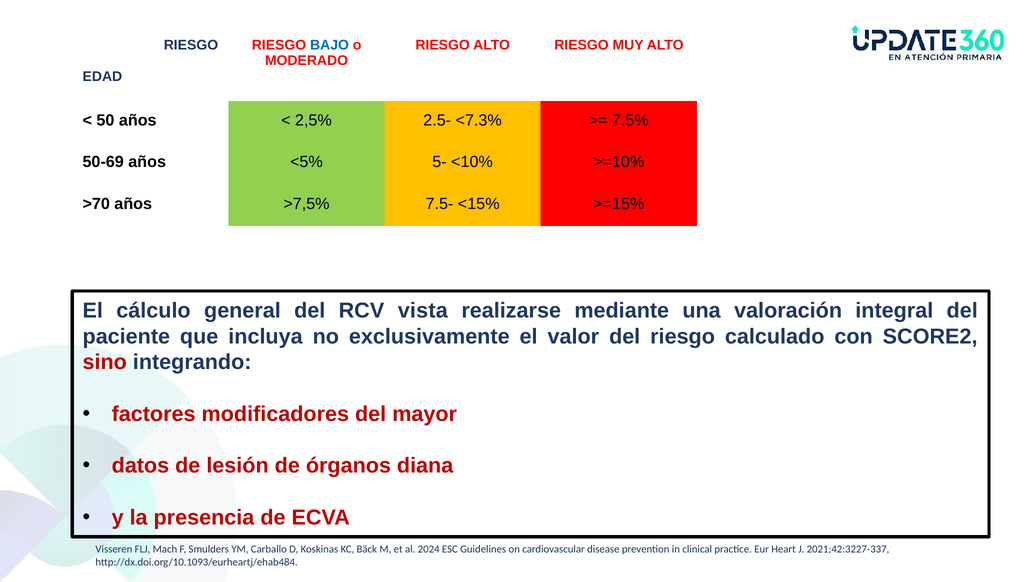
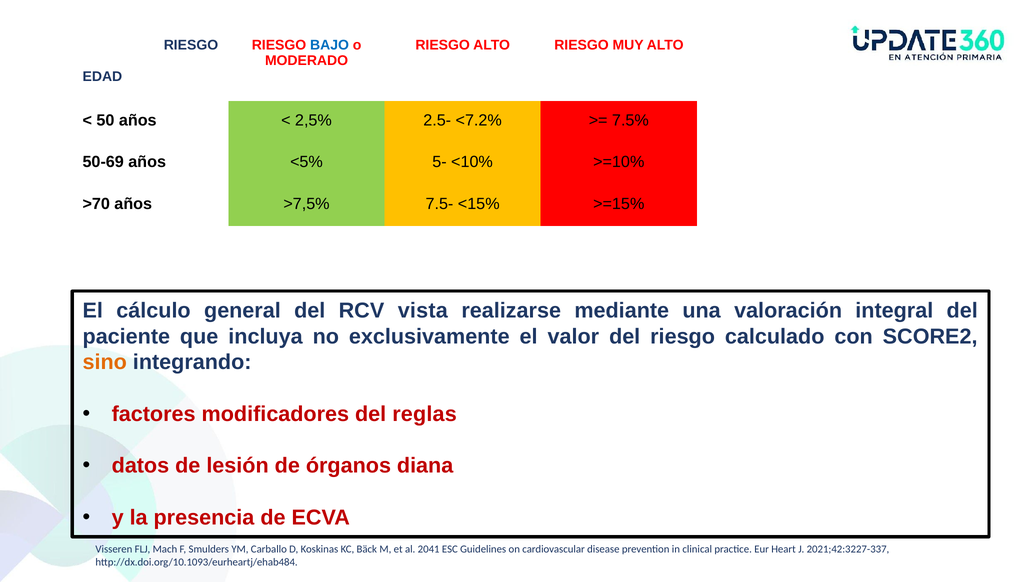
<7.3%: <7.3% -> <7.2% (479, 120)
sino colour: red -> orange (105, 362)
mayor: mayor -> reglas (425, 414)
2024: 2024 -> 2041 (429, 549)
